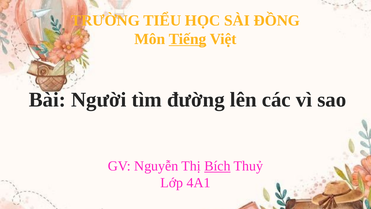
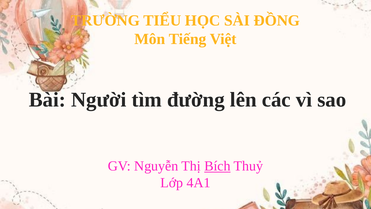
Tiếng underline: present -> none (188, 39)
